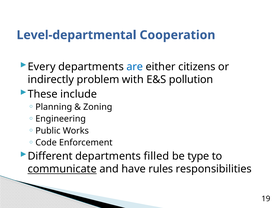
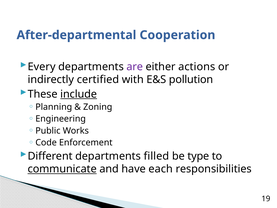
Level-departmental: Level-departmental -> After-departmental (76, 35)
are colour: blue -> purple (135, 67)
citizens: citizens -> actions (197, 67)
problem: problem -> certified (98, 80)
include underline: none -> present (79, 94)
rules: rules -> each (161, 169)
